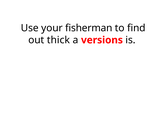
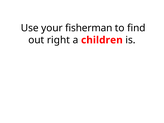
thick: thick -> right (58, 40)
versions: versions -> children (102, 40)
